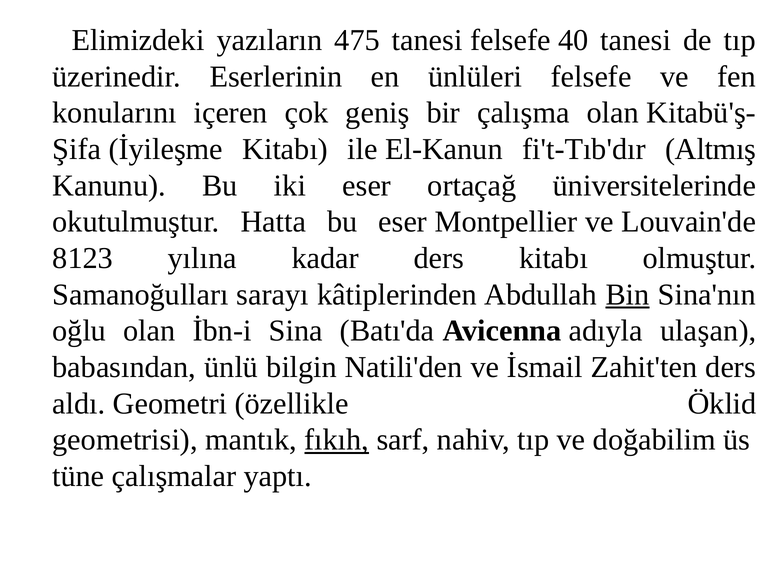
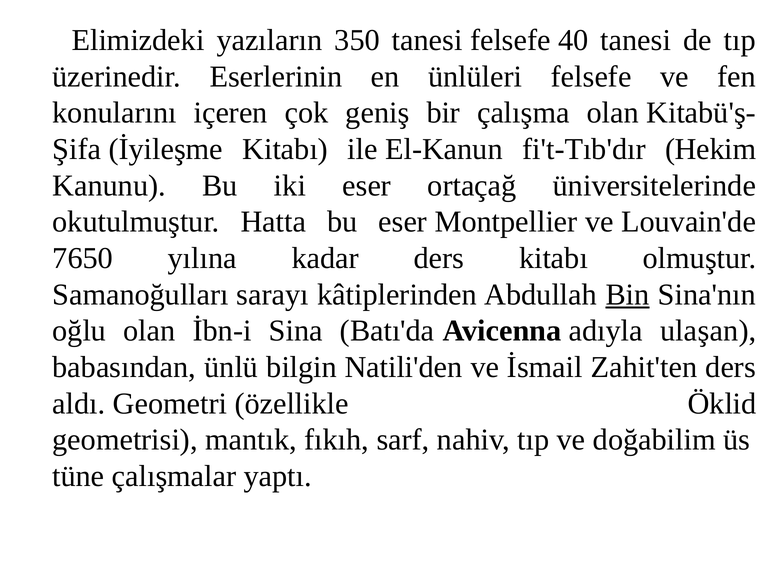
475: 475 -> 350 (357, 40)
Altmış: Altmış -> Hekim (711, 149)
8123: 8123 -> 7650 (83, 258)
fıkıh underline: present -> none (337, 440)
